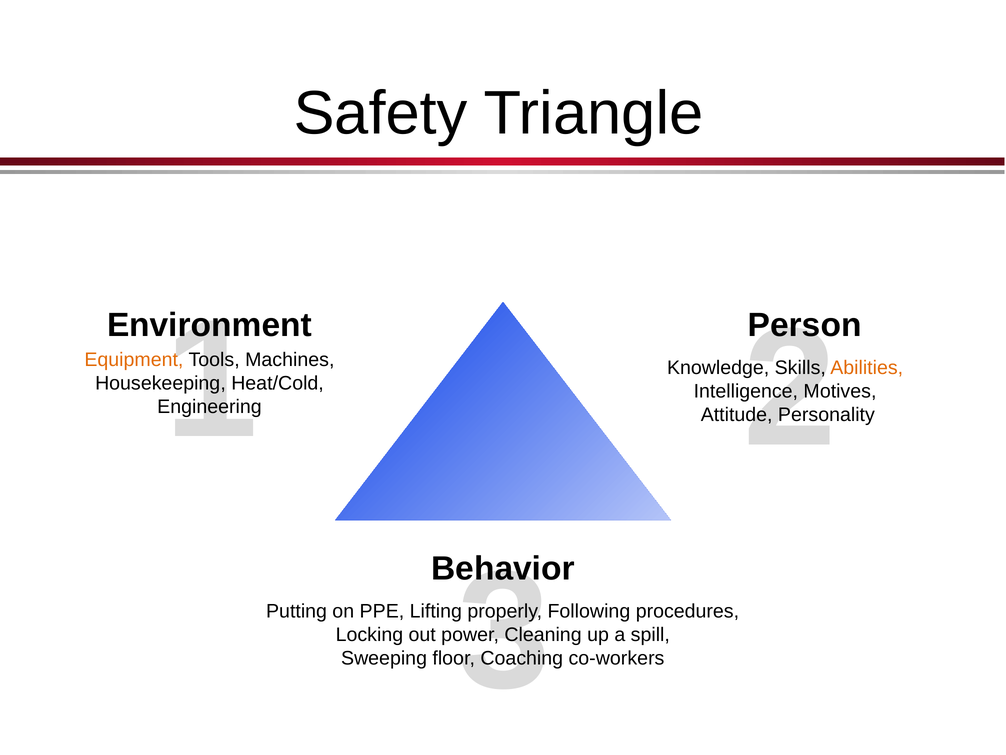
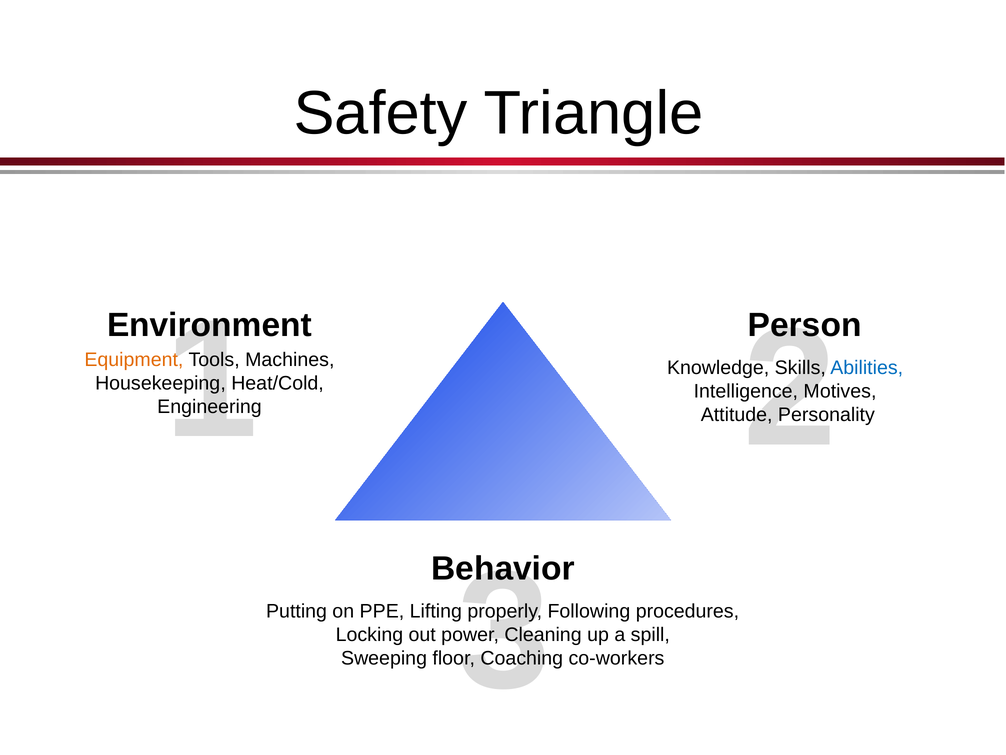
Abilities colour: orange -> blue (867, 368)
